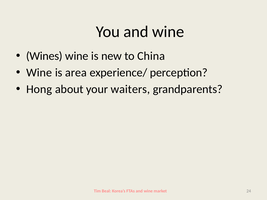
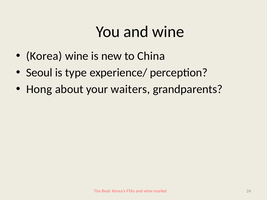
Wines: Wines -> Korea (44, 56)
Wine: Wine -> Seoul (39, 73)
area: area -> type (76, 73)
